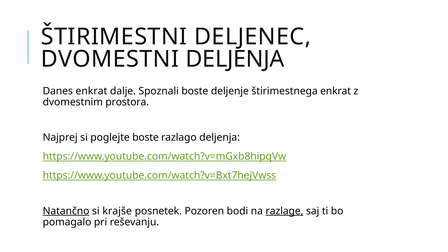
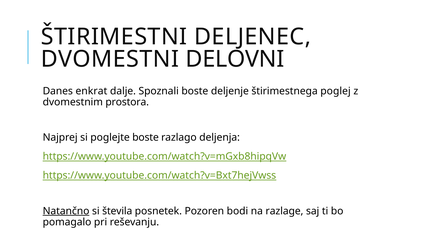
DVOMESTNI DELJENJA: DELJENJA -> DELOVNI (235, 59)
štirimestnega enkrat: enkrat -> poglej (336, 91)
krajše: krajše -> števila (117, 211)
razlage underline: present -> none (284, 211)
